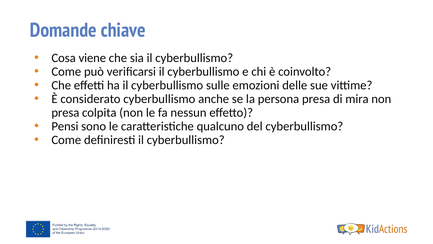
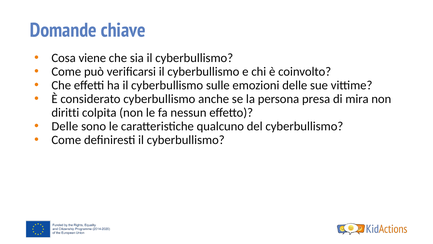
presa: presa -> diritti (65, 112)
Pensi: Pensi -> Delle (65, 126)
